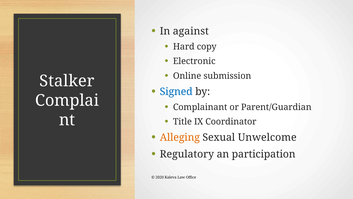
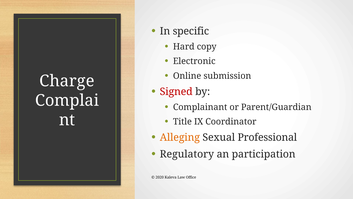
against: against -> specific (191, 31)
Stalker: Stalker -> Charge (67, 81)
Signed colour: blue -> red (176, 92)
Unwelcome: Unwelcome -> Professional (267, 137)
